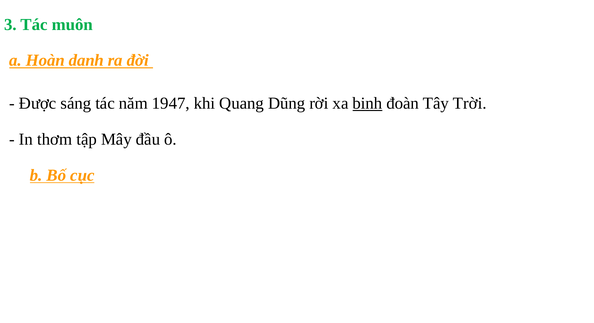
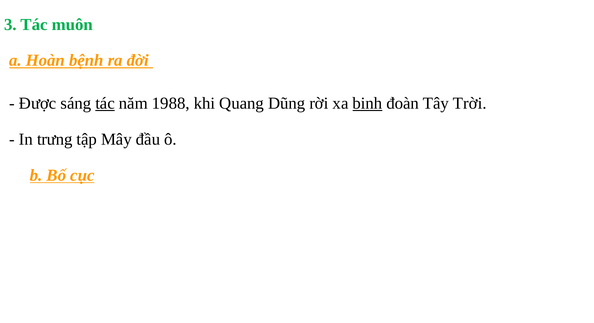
danh: danh -> bệnh (86, 61)
tác underline: none -> present (105, 104)
1947: 1947 -> 1988 (171, 104)
thơm: thơm -> trưng (55, 140)
